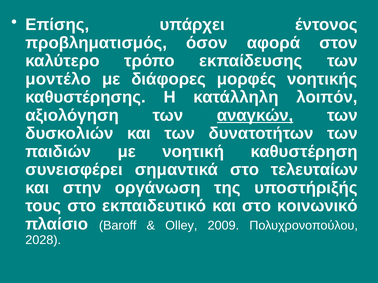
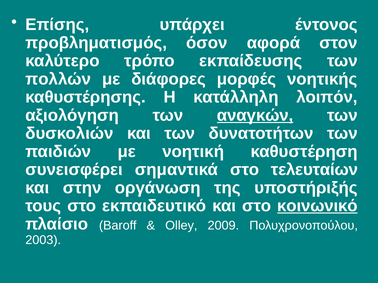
μοντέλο: μοντέλο -> πολλών (58, 79)
κοινωνικό underline: none -> present (317, 206)
2028: 2028 -> 2003 (43, 240)
